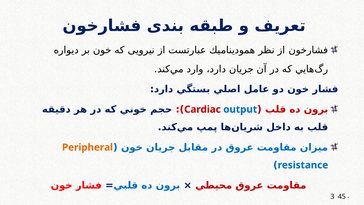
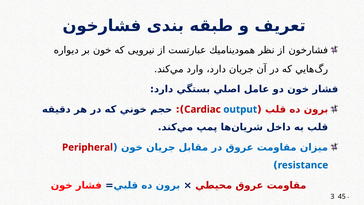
Peripheral colour: orange -> red (88, 147)
